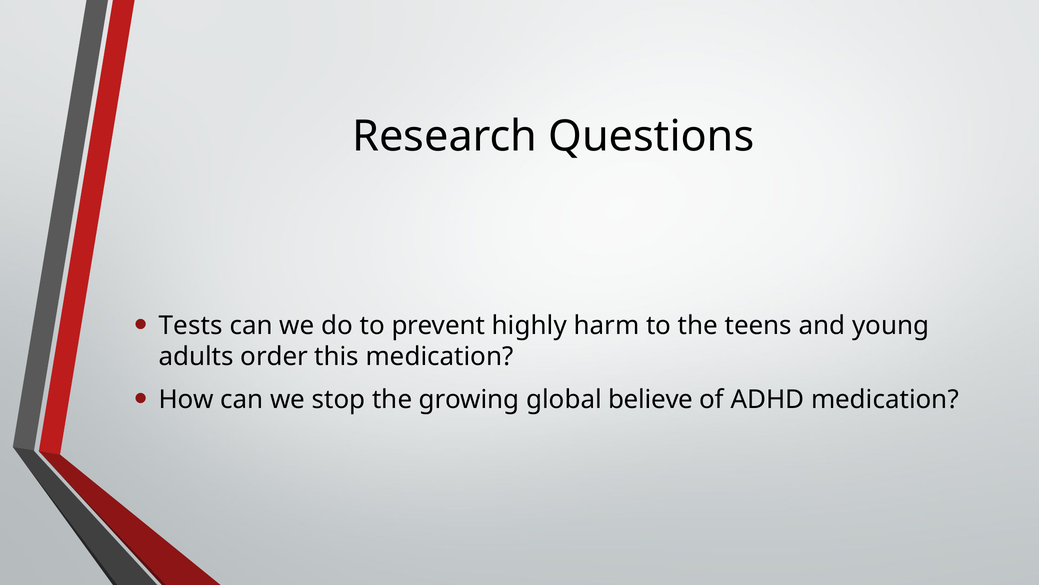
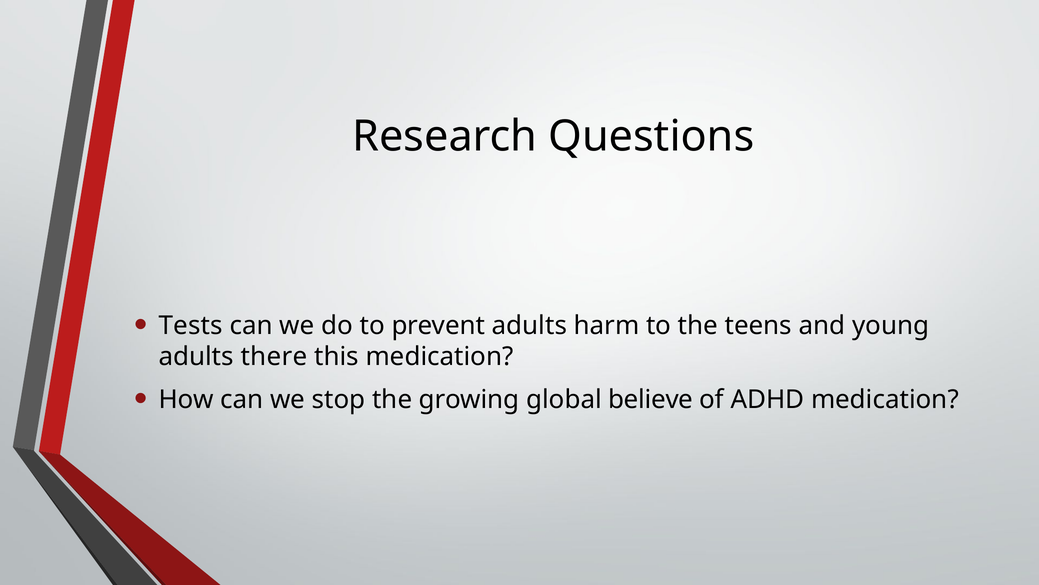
prevent highly: highly -> adults (529, 325)
order: order -> there (274, 356)
